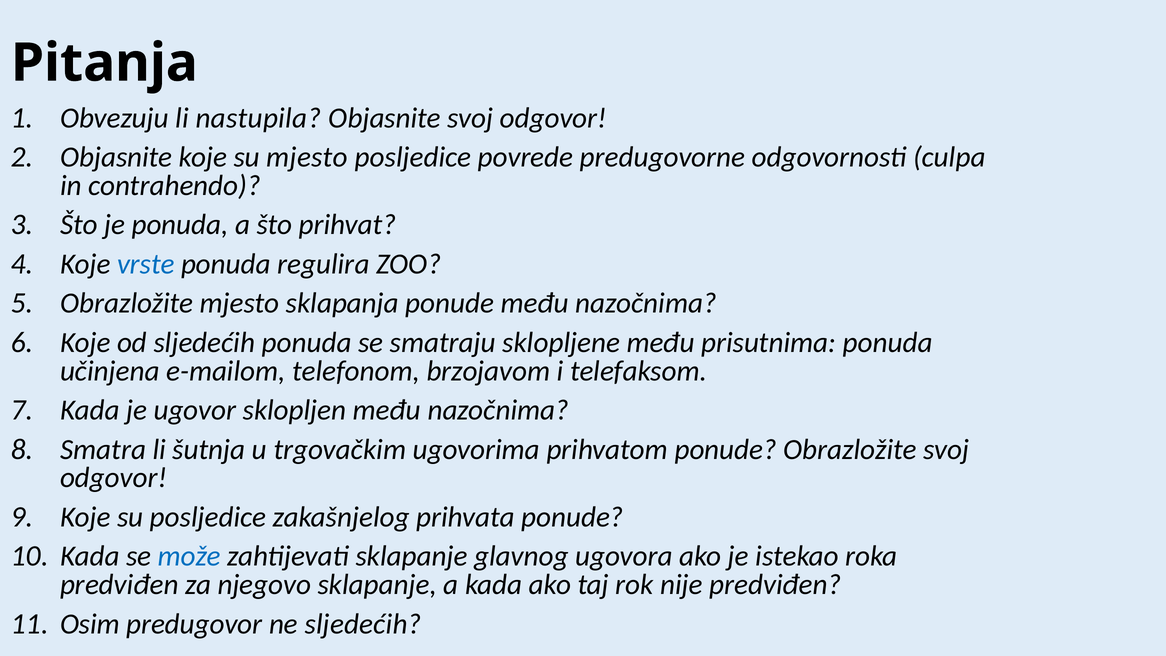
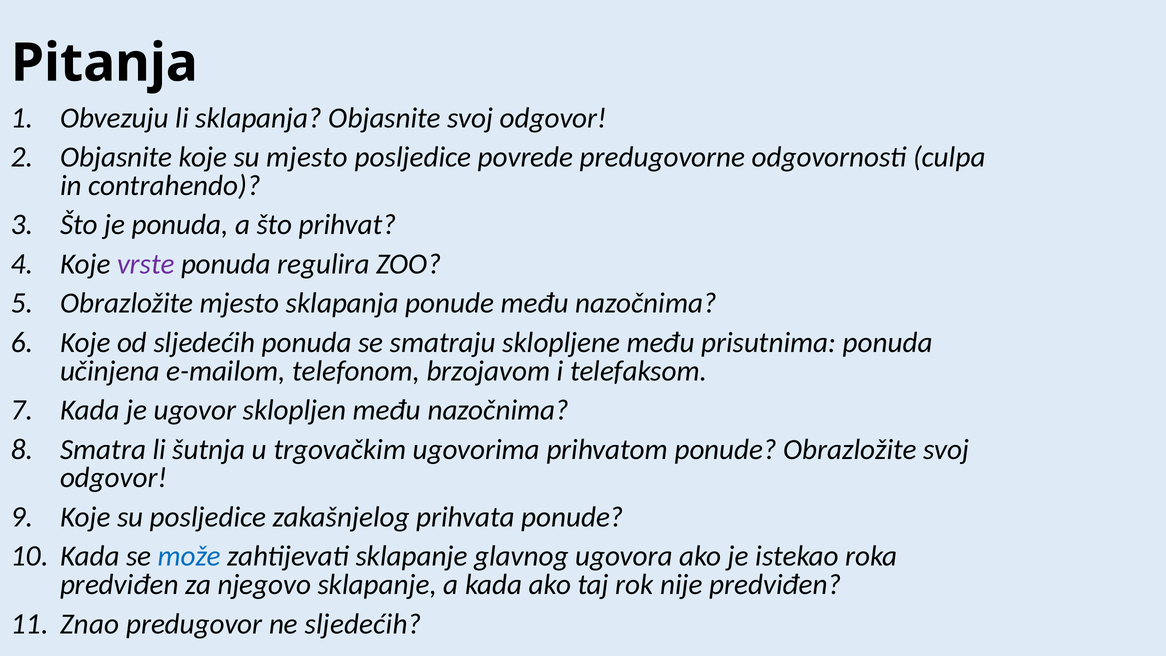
li nastupila: nastupila -> sklapanja (259, 118)
vrste colour: blue -> purple (146, 264)
Osim: Osim -> Znao (90, 624)
